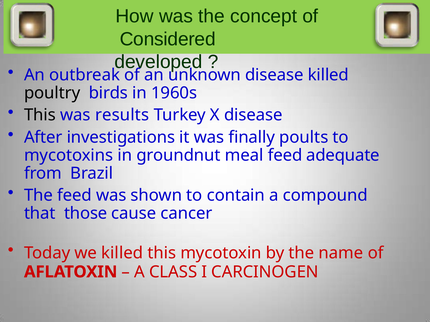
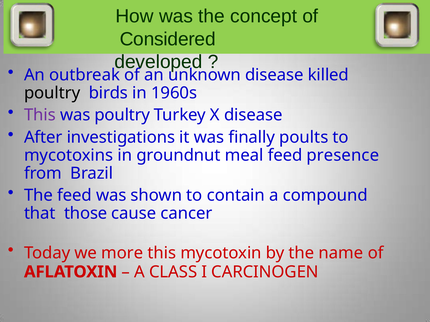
This colour: black -> purple (40, 115)
was results: results -> poultry (122, 115)
adequate: adequate -> presence (343, 155)
we killed: killed -> more (122, 253)
